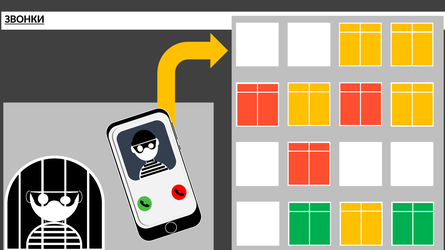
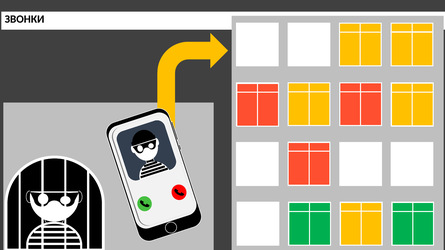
ЗВОНКИ underline: present -> none (25, 19)
